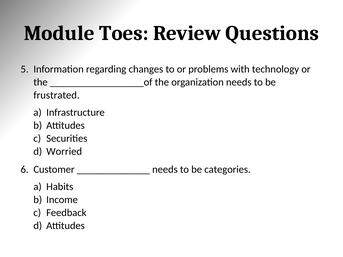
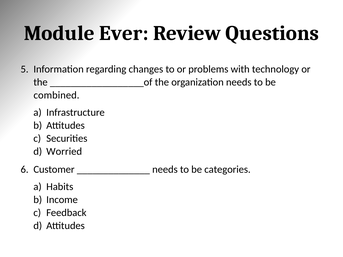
Toes: Toes -> Ever (124, 33)
frustrated: frustrated -> combined (56, 95)
